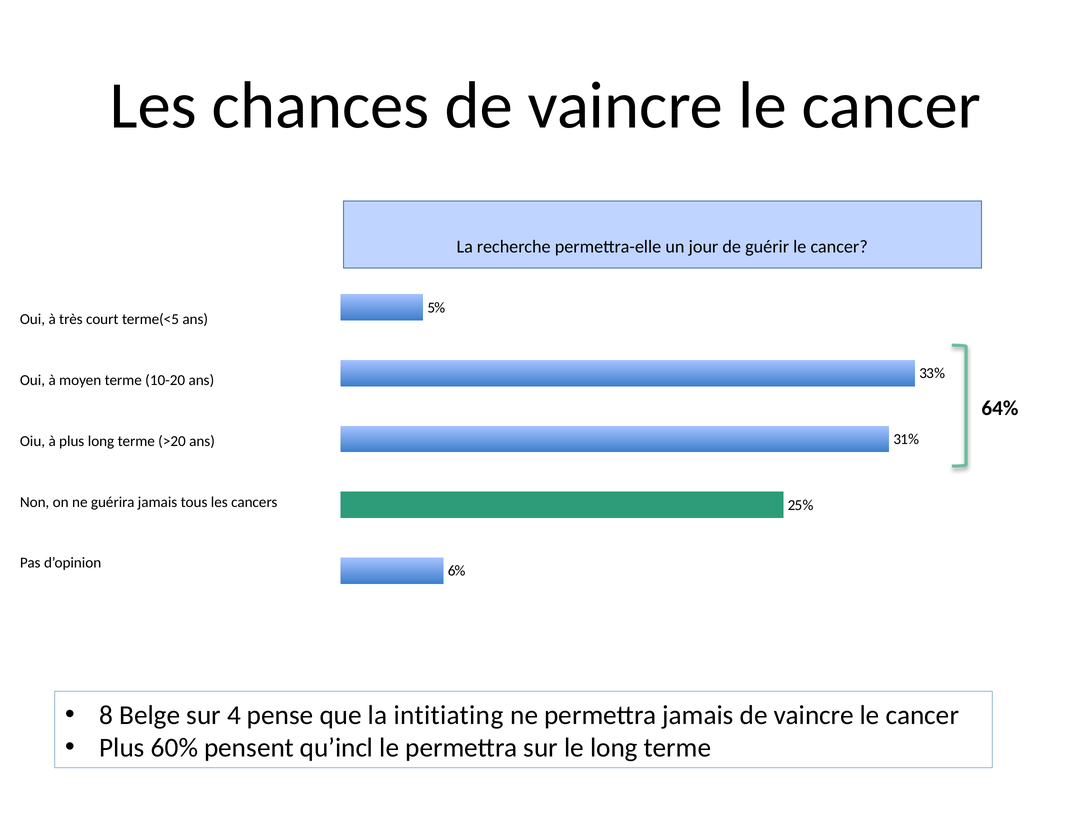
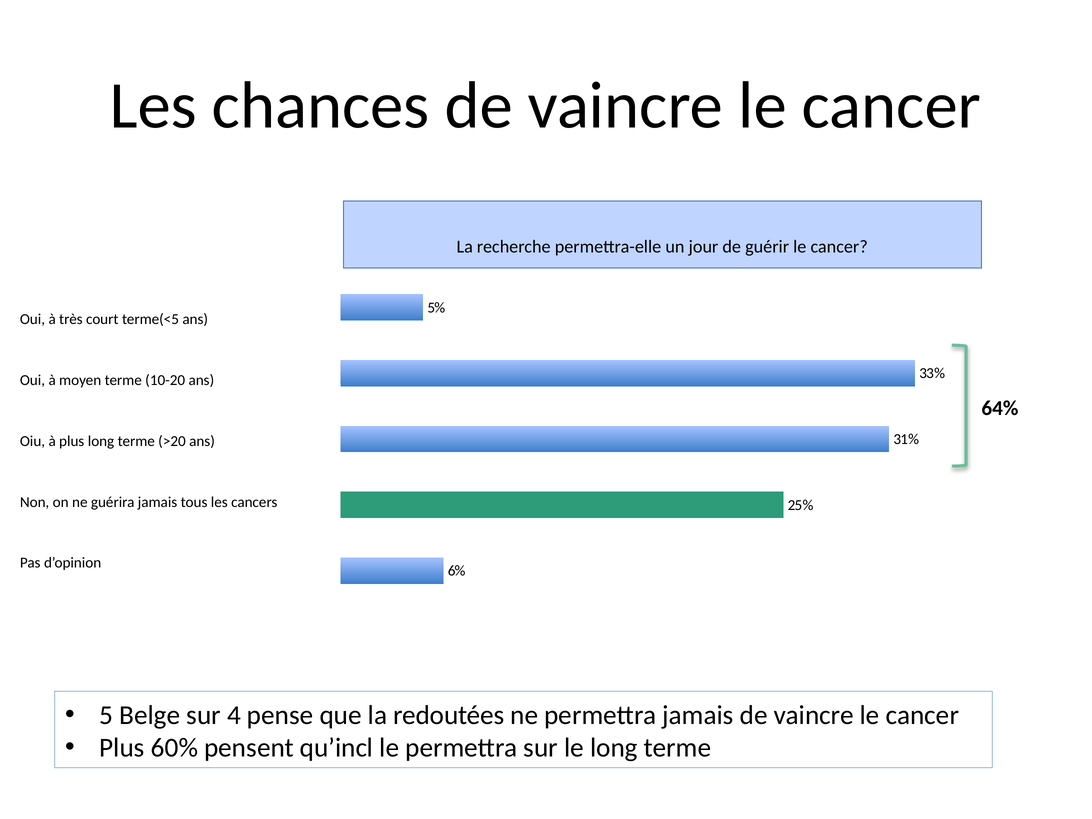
8: 8 -> 5 (106, 715)
intitiating: intitiating -> redoutées (449, 715)
